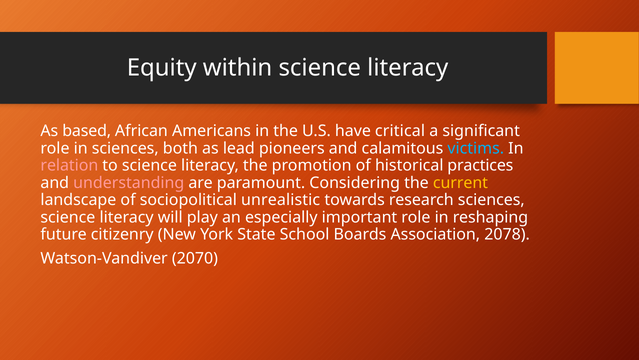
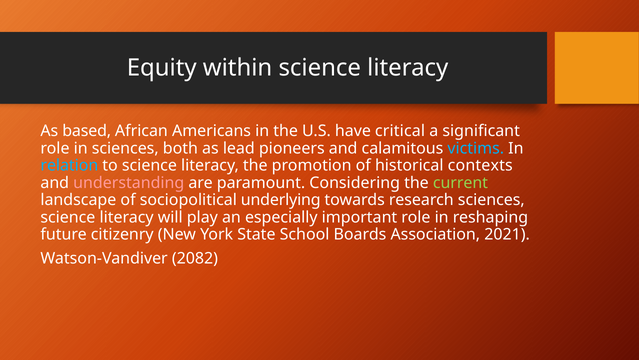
relation colour: pink -> light blue (69, 165)
practices: practices -> contexts (480, 165)
current colour: yellow -> light green (460, 182)
unrealistic: unrealistic -> underlying (281, 200)
2078: 2078 -> 2021 (507, 234)
2070: 2070 -> 2082 (195, 258)
